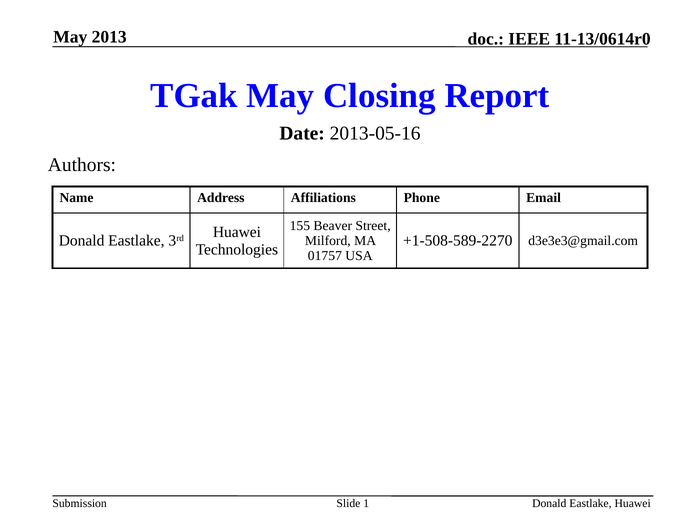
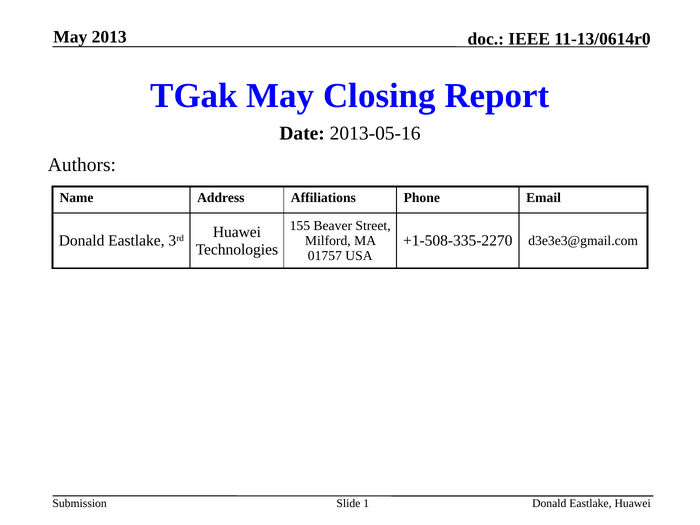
+1-508-589-2270: +1-508-589-2270 -> +1-508-335-2270 (458, 241)
